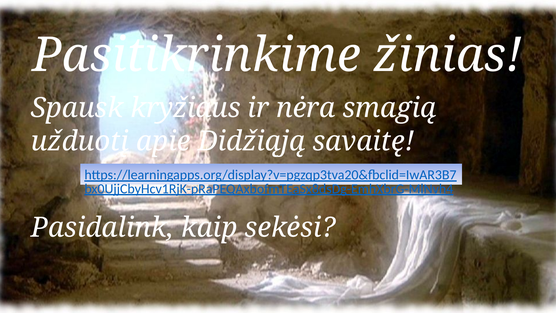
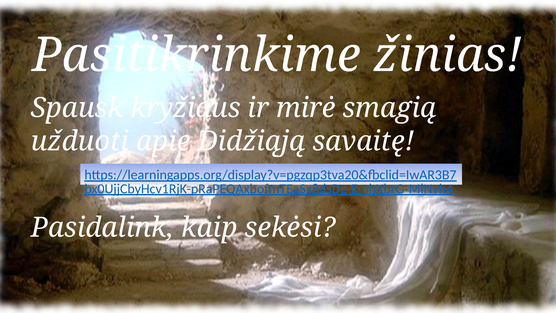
nėra: nėra -> mirė (306, 108)
